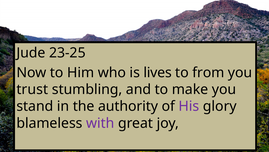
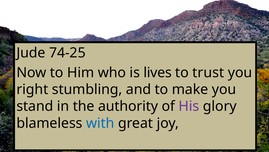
23-25: 23-25 -> 74-25 (67, 53)
from: from -> trust (208, 72)
trust: trust -> right (32, 89)
with colour: purple -> blue (100, 123)
